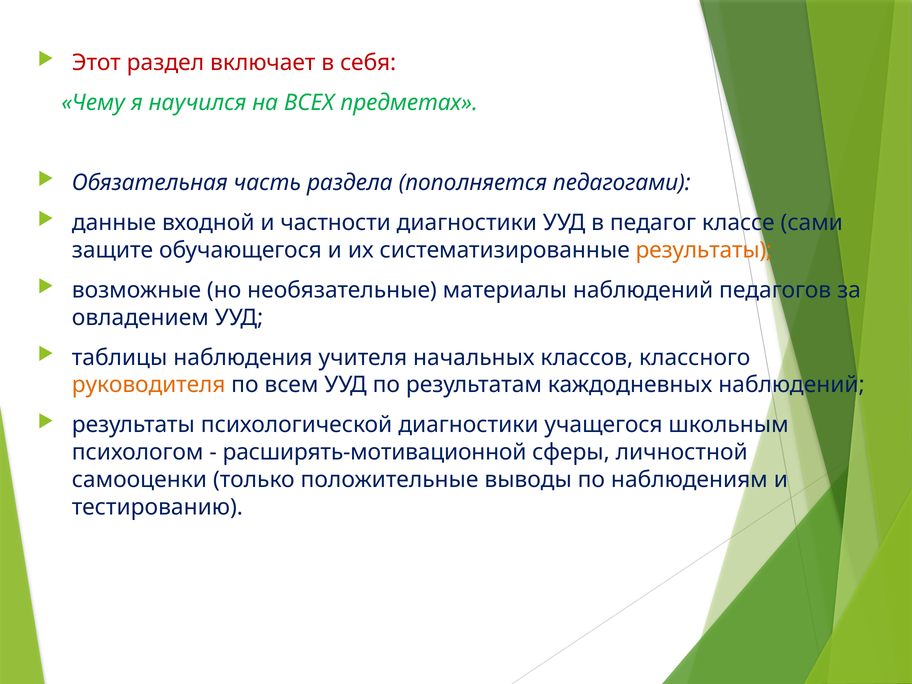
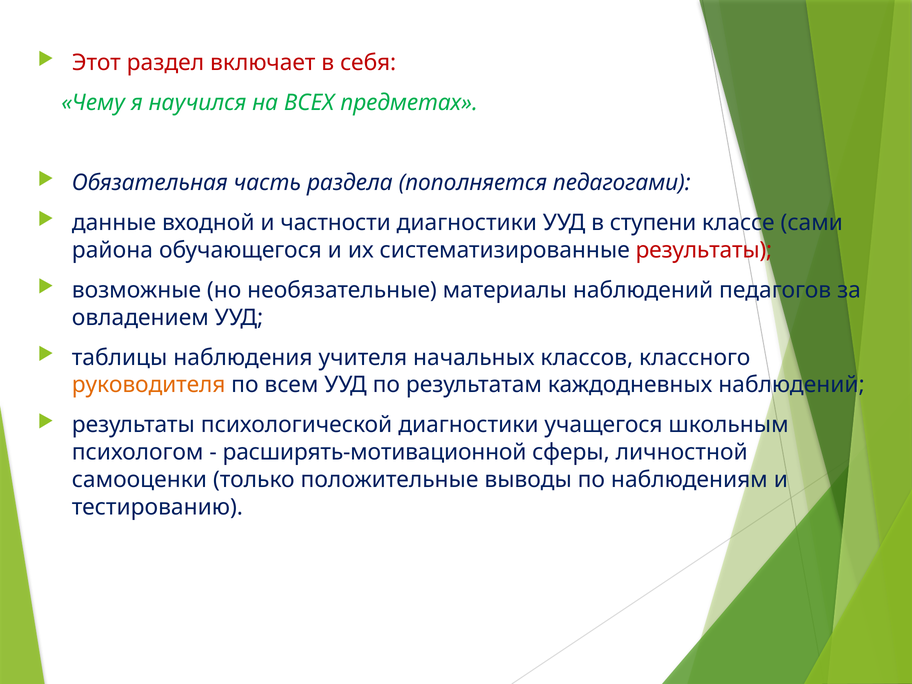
педагог: педагог -> ступени (653, 223)
защите: защите -> района (112, 250)
результаты colour: orange -> red (704, 250)
